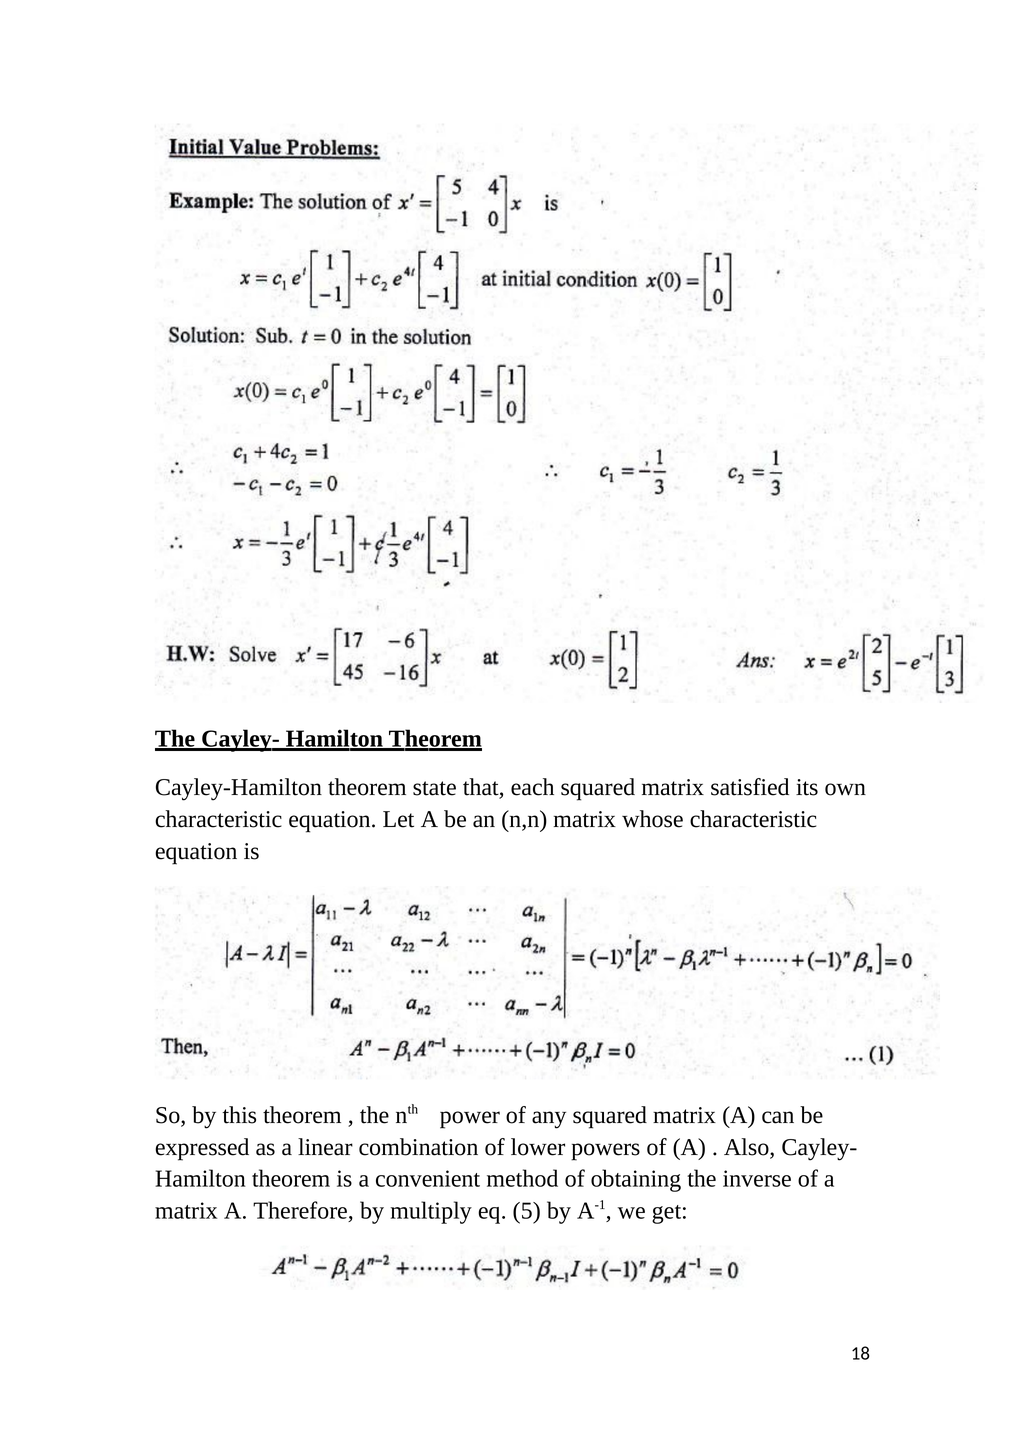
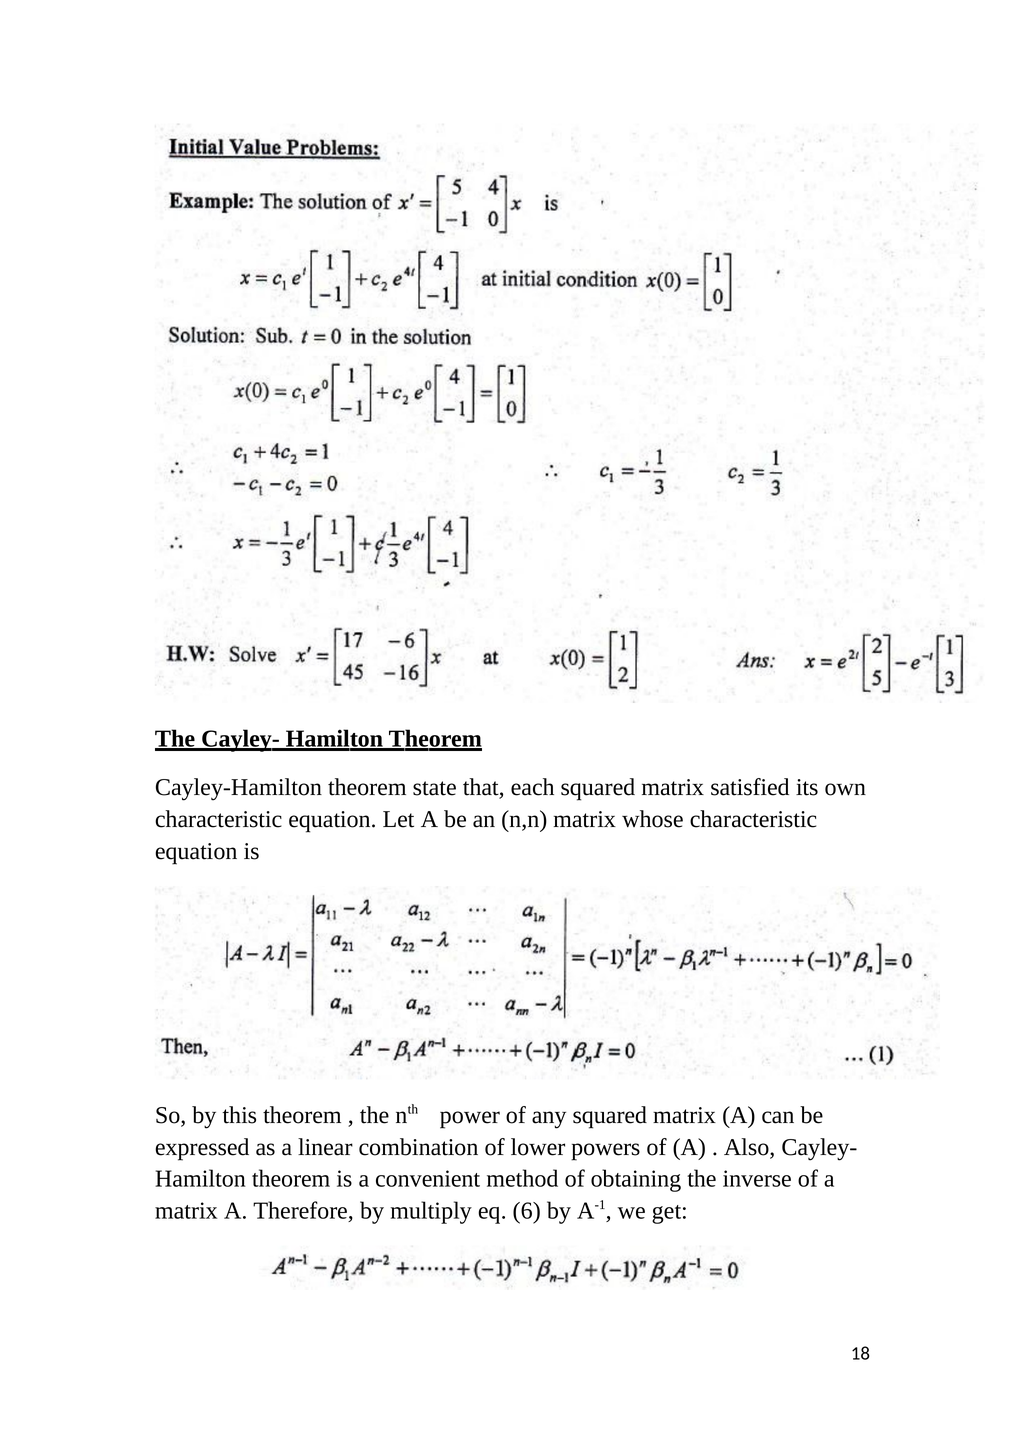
5: 5 -> 6 (527, 1211)
